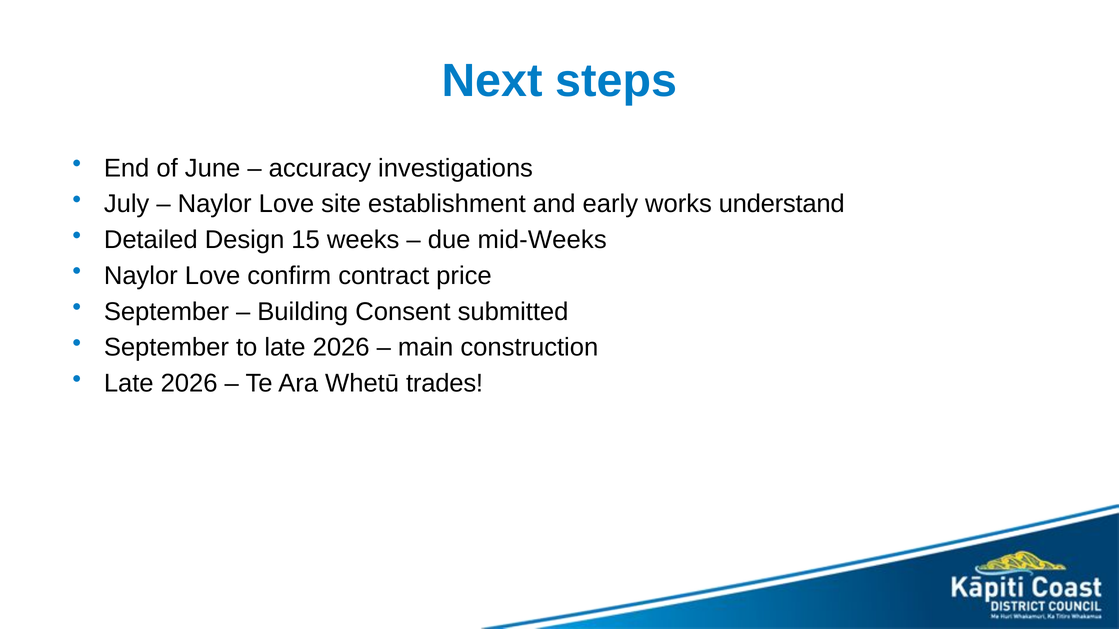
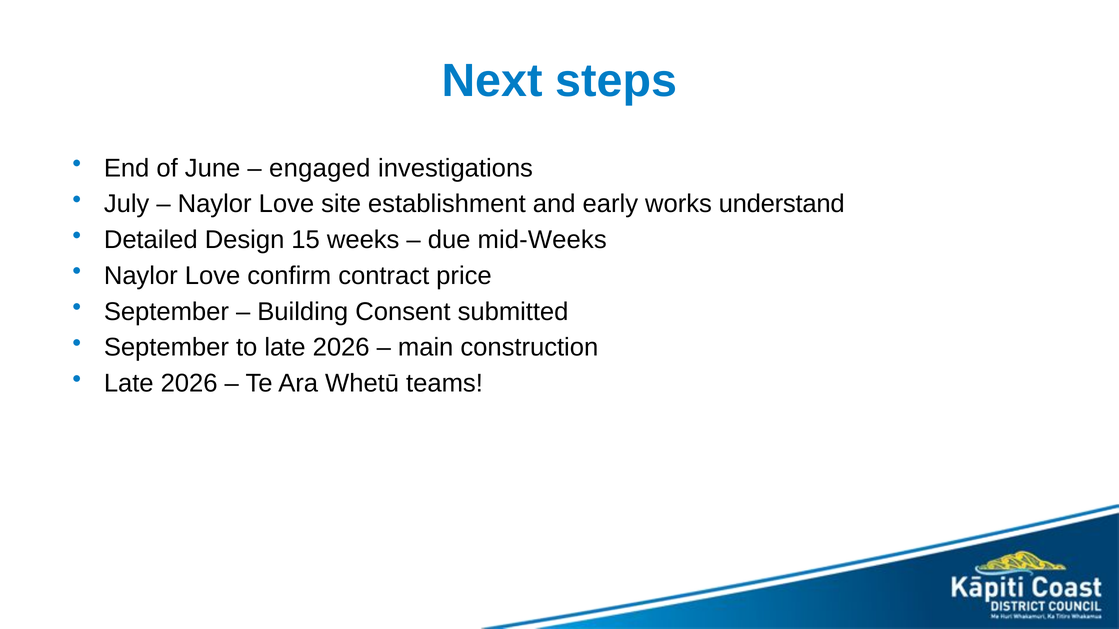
accuracy: accuracy -> engaged (320, 168)
trades: trades -> teams (444, 384)
